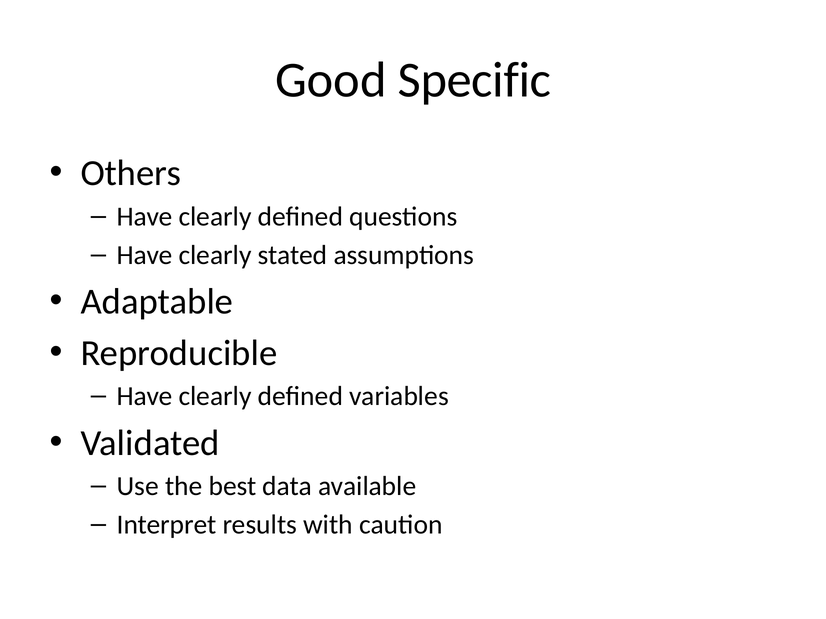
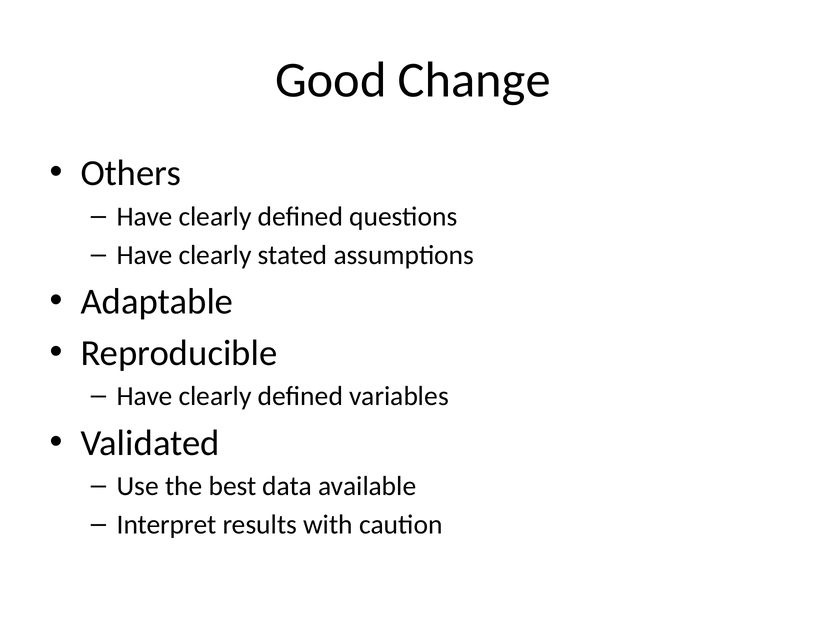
Specific: Specific -> Change (474, 80)
